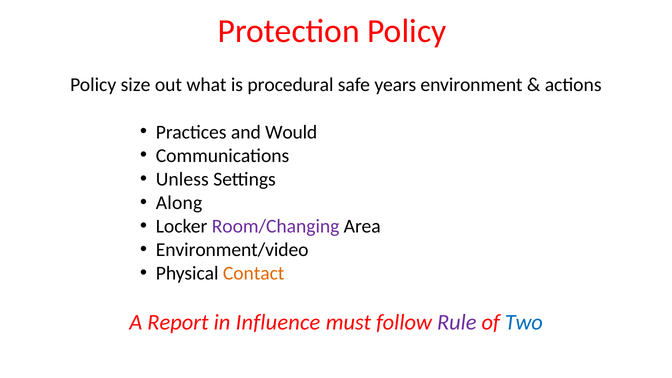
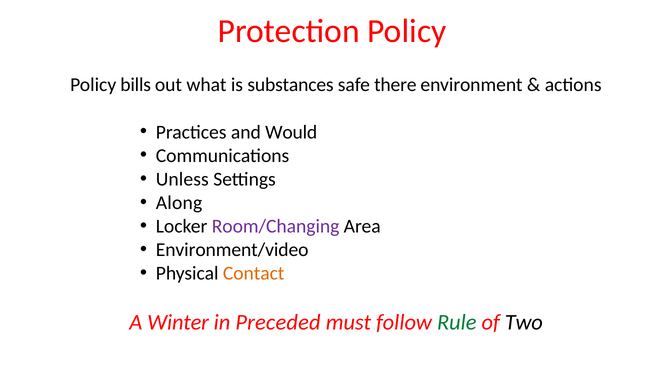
size: size -> bills (136, 85)
procedural: procedural -> substances (291, 85)
years: years -> there (395, 85)
Report: Report -> Winter (178, 322)
Influence: Influence -> Preceded (278, 322)
Rule colour: purple -> green (457, 322)
Two colour: blue -> black (524, 322)
